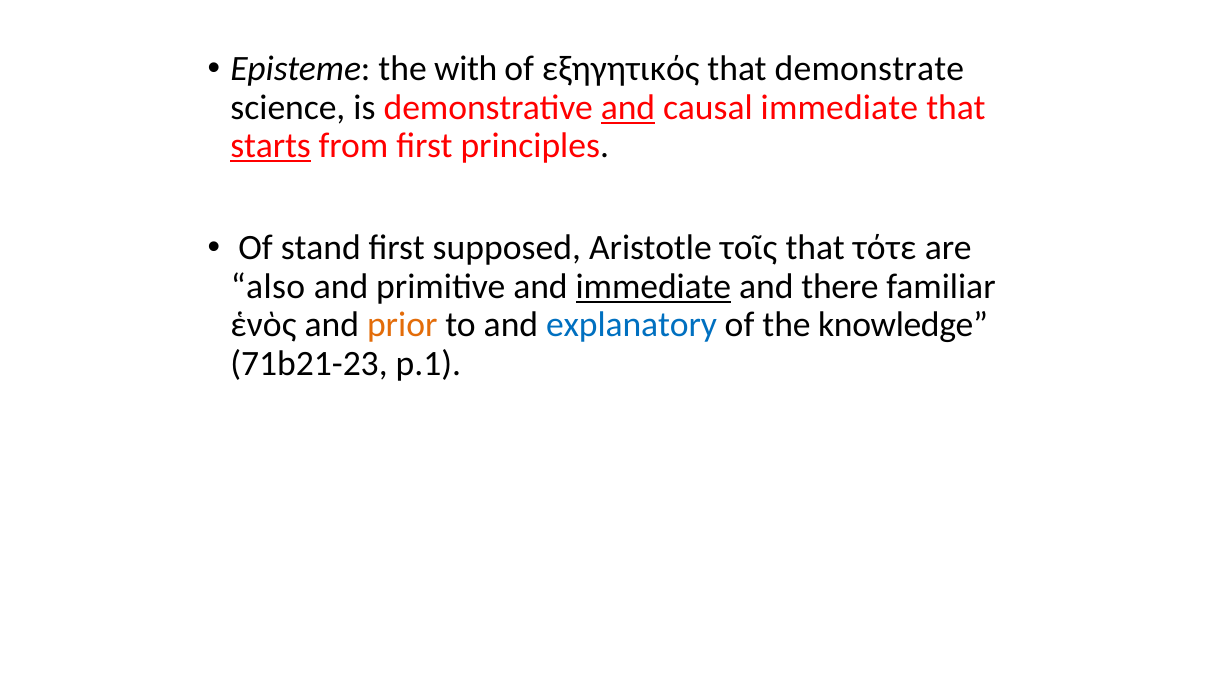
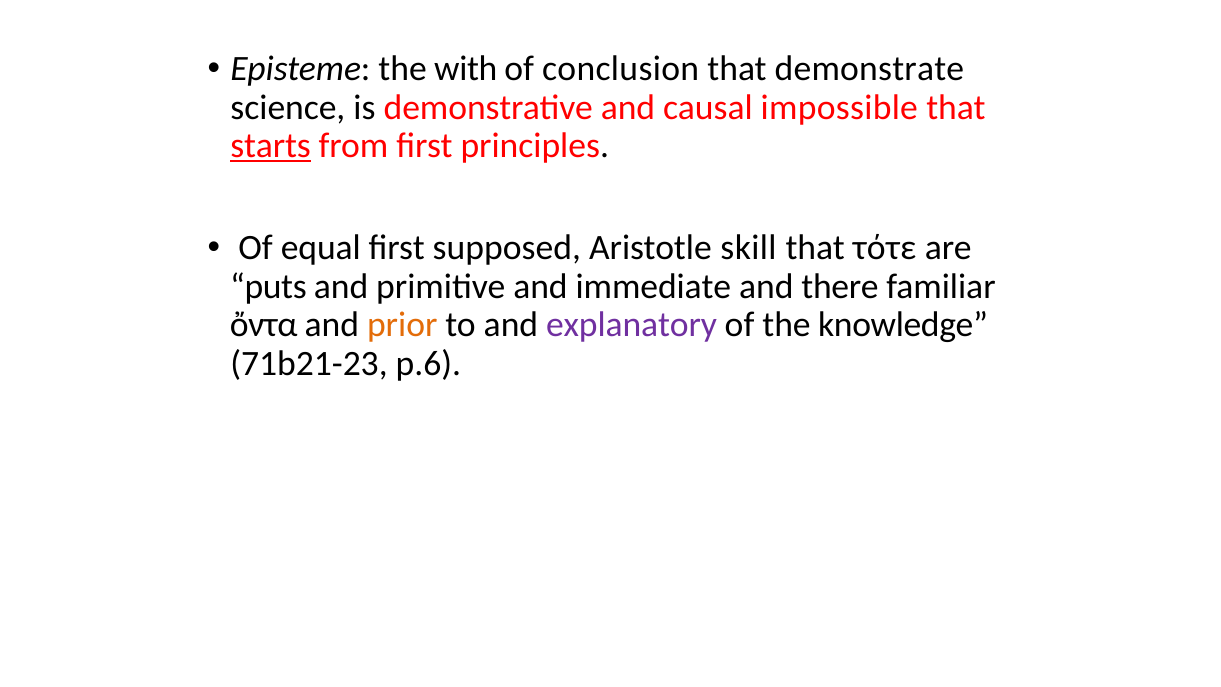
εξηγητικός: εξηγητικός -> conclusion (621, 69)
and underline: present -> none (628, 107)
causal immediate: immediate -> impossible (839, 107)
stand: stand -> equal (321, 248)
τοῖς: τοῖς -> skill (748, 248)
also: also -> puts (268, 286)
immediate underline: present -> none (653, 286)
ἑνὸς: ἑνὸς -> ὄντα (264, 325)
explanatory colour: blue -> purple (631, 325)
p.1: p.1 -> p.6 (428, 363)
